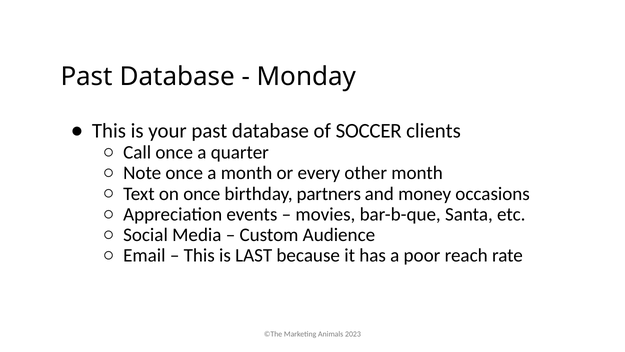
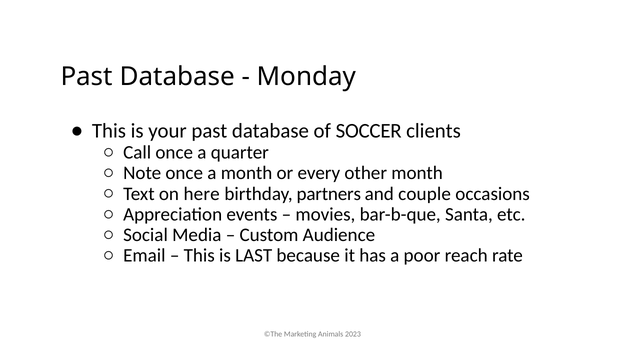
on once: once -> here (202, 194)
money: money -> couple (425, 194)
